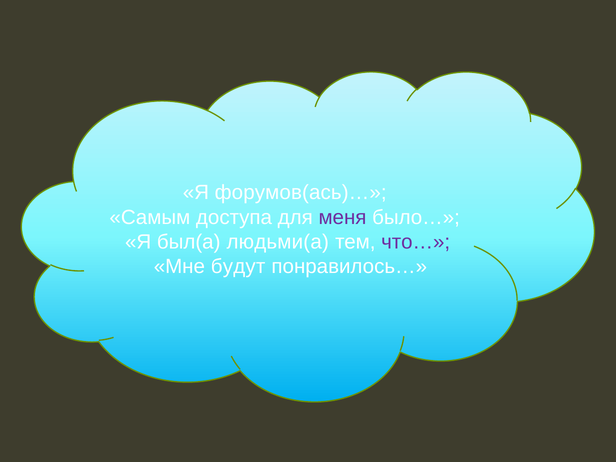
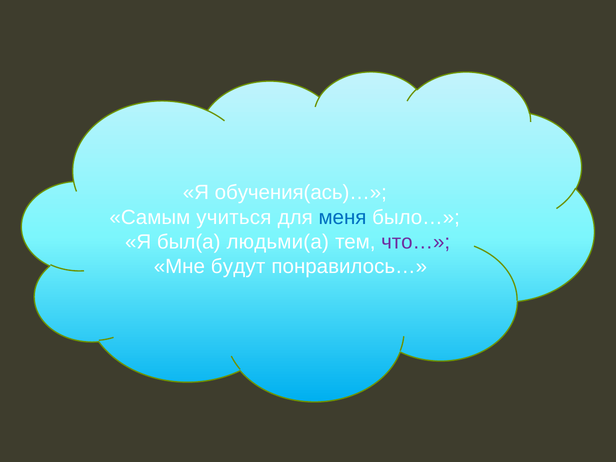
форумов(ась)…: форумов(ась)… -> обучения(ась)… (301, 193)
доступа: доступа -> учиться (234, 217)
меня colour: purple -> blue (342, 217)
